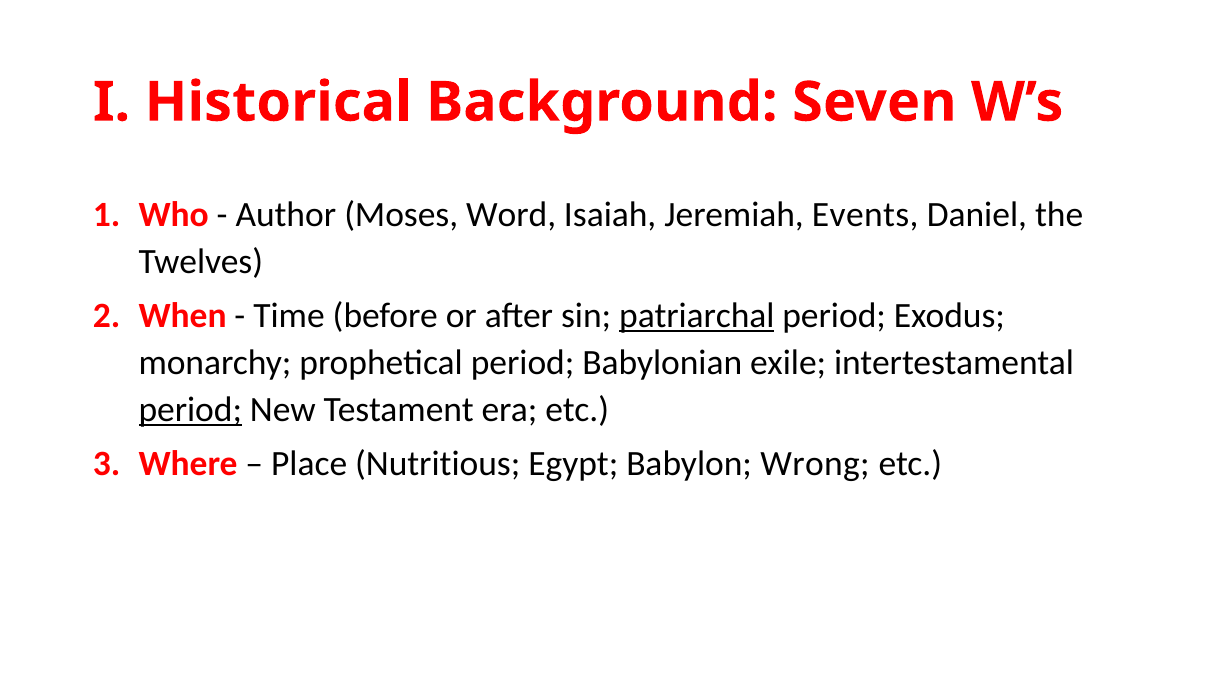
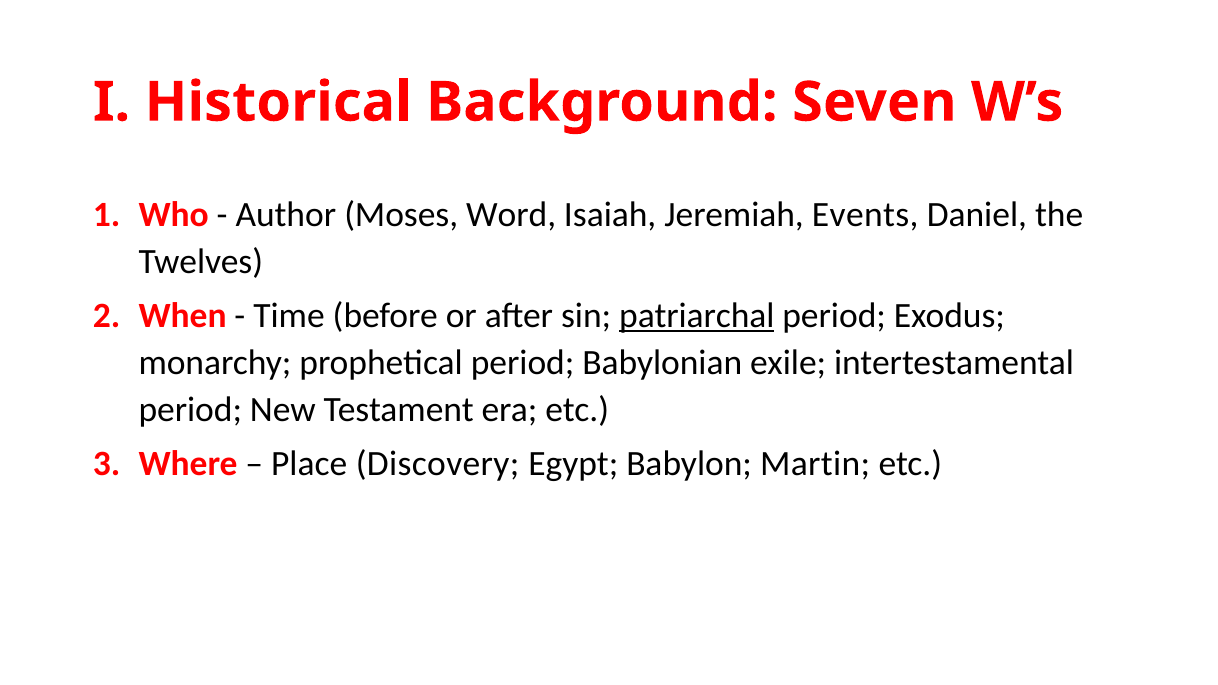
period underline: present -> none (190, 410)
Nutritious: Nutritious -> Discovery (438, 464)
Wrong: Wrong -> Martin (815, 464)
